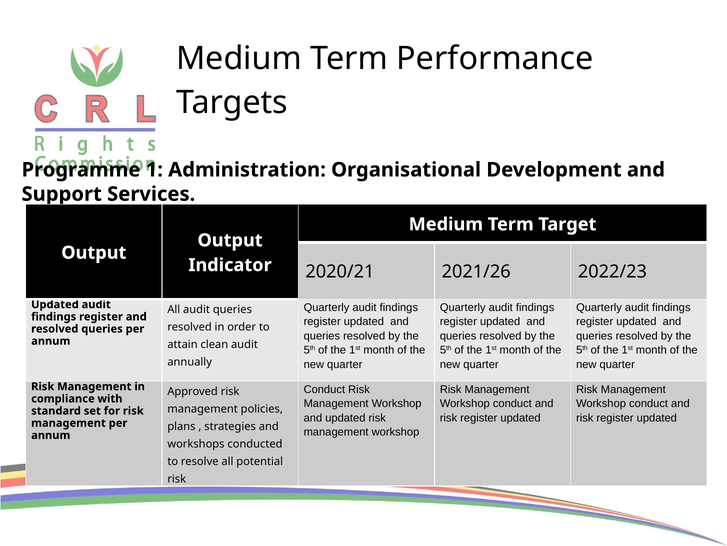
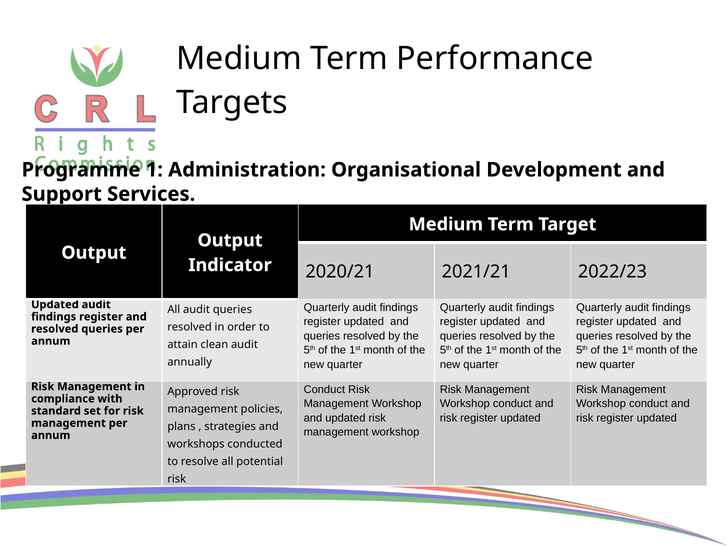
2021/26: 2021/26 -> 2021/21 (476, 271)
